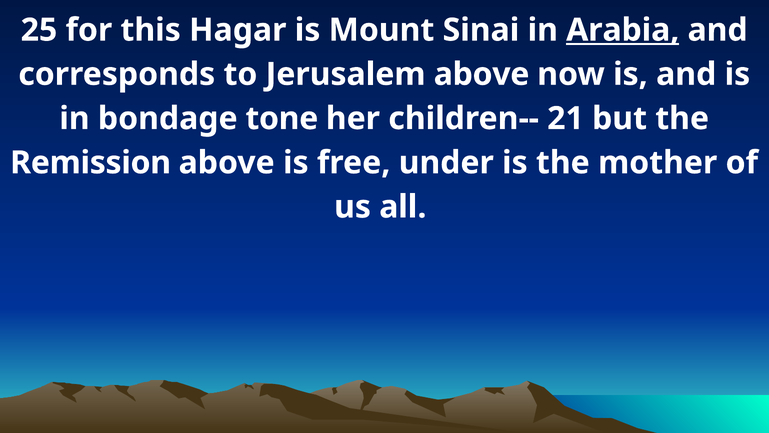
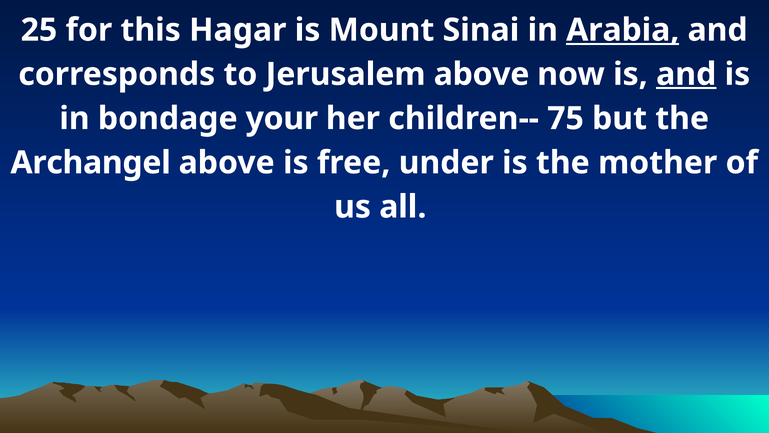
and underline: none -> present (686, 74)
tone: tone -> your (282, 118)
21: 21 -> 75 (566, 118)
Remission: Remission -> Archangel (91, 163)
